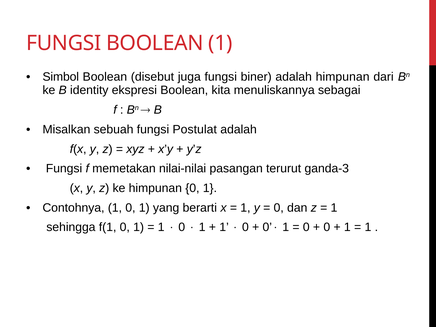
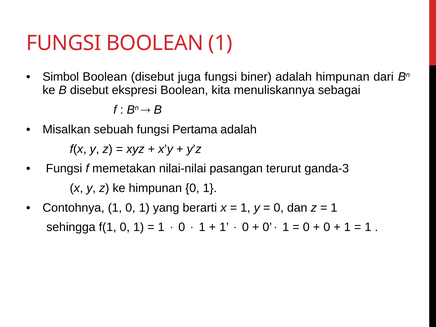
B identity: identity -> disebut (89, 90)
Postulat: Postulat -> Pertama (195, 129)
